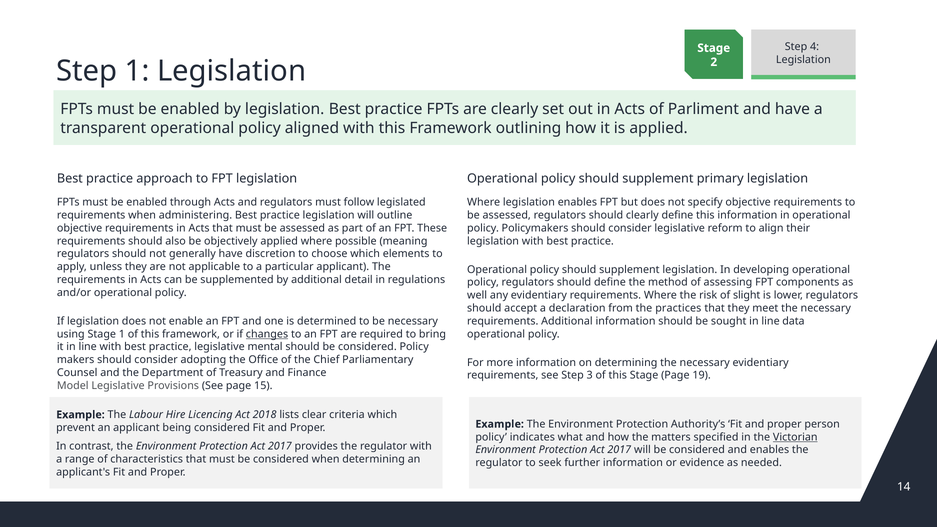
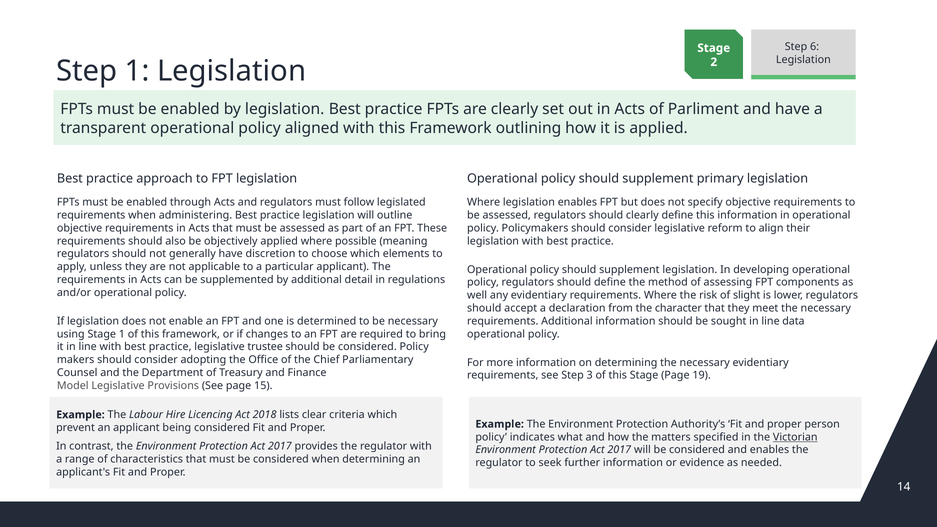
4: 4 -> 6 (815, 47)
practices: practices -> character (678, 308)
changes underline: present -> none (267, 334)
mental: mental -> trustee (265, 347)
